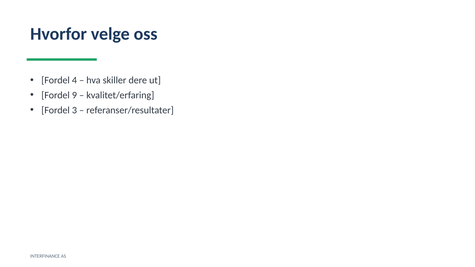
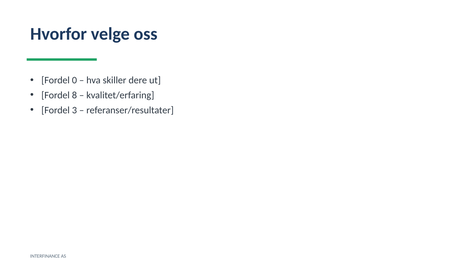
4: 4 -> 0 (74, 80)
9: 9 -> 8 (74, 95)
